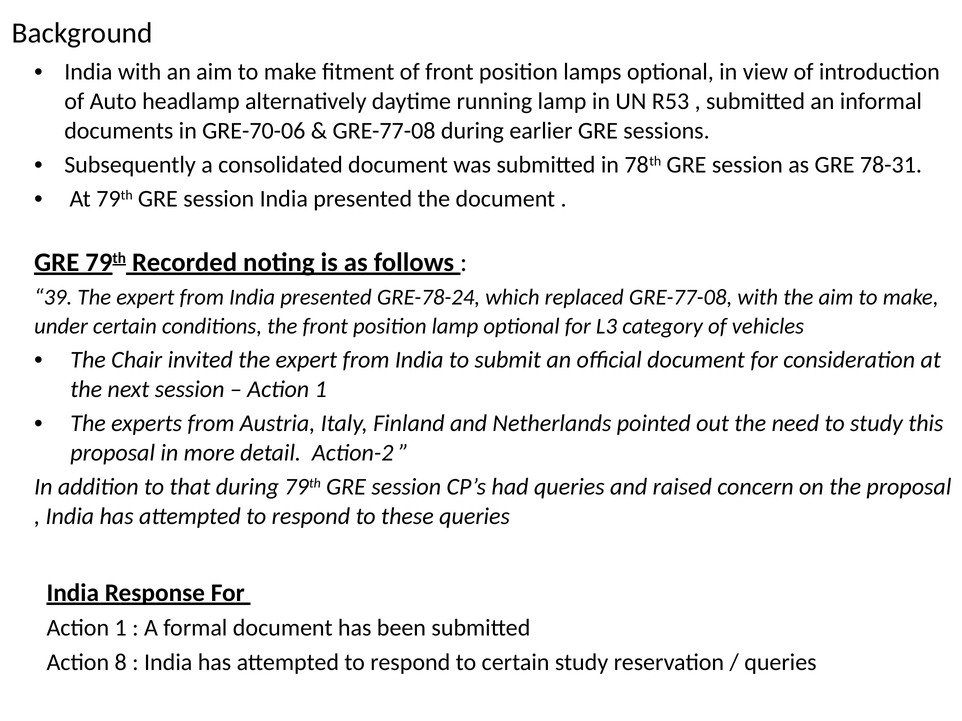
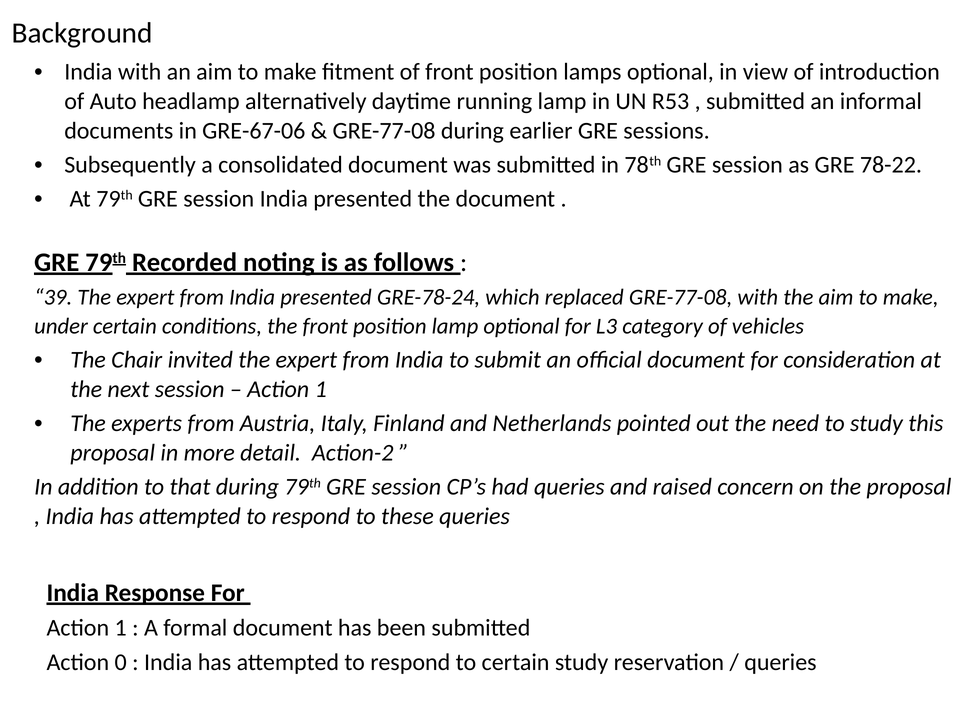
GRE-70-06: GRE-70-06 -> GRE-67-06 (254, 131)
78-31: 78-31 -> 78-22 (891, 165)
8: 8 -> 0 (121, 663)
